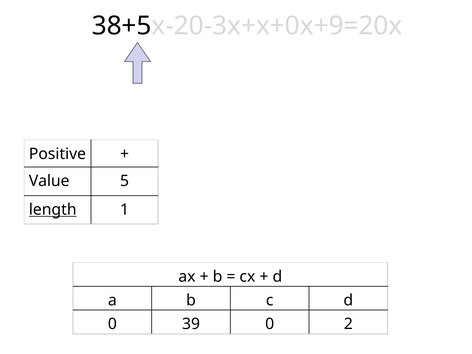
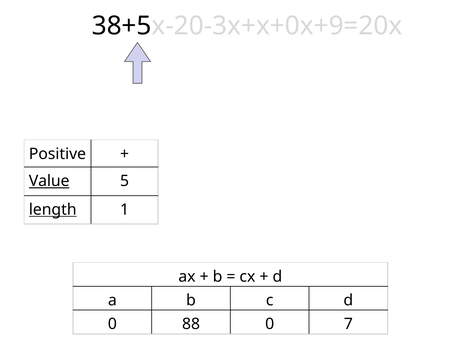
Value underline: none -> present (49, 181)
39: 39 -> 88 (191, 324)
2: 2 -> 7 (348, 324)
